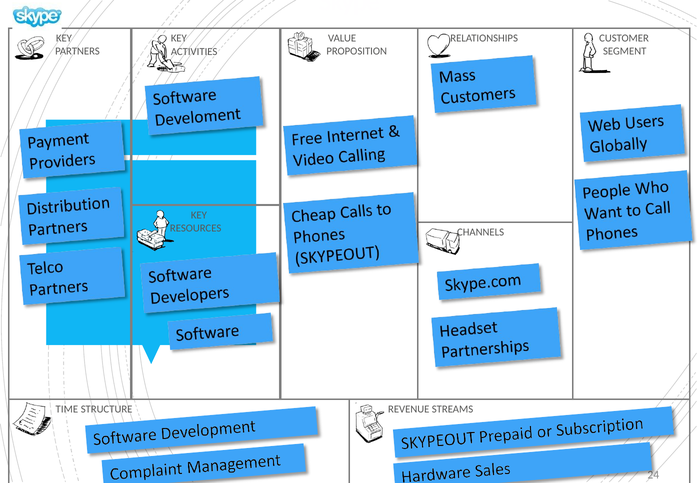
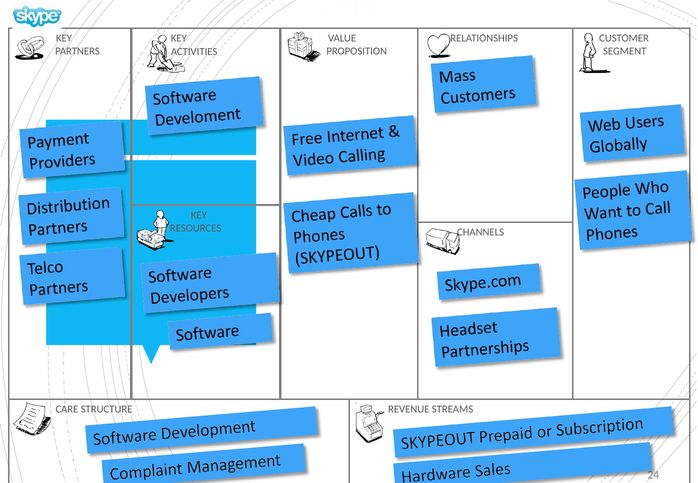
TIME: TIME -> CARE (67, 409)
